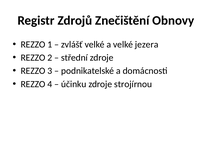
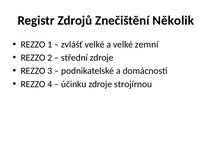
Obnovy: Obnovy -> Několik (173, 21)
jezera: jezera -> zemní (147, 44)
